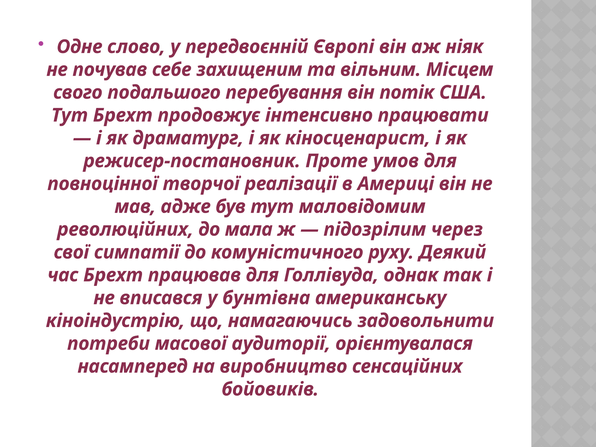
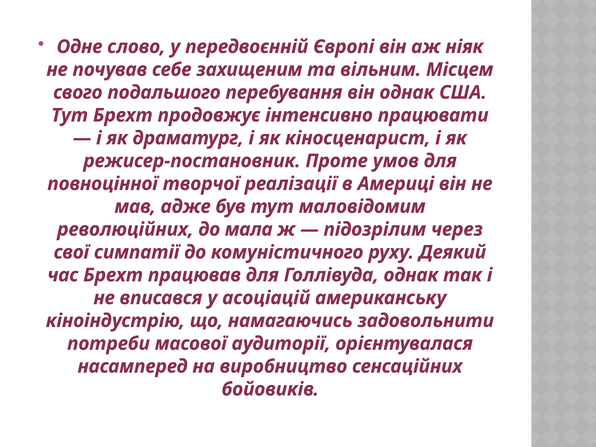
він потік: потік -> однак (407, 92)
бунтівна: бунтівна -> асоціацій (266, 298)
